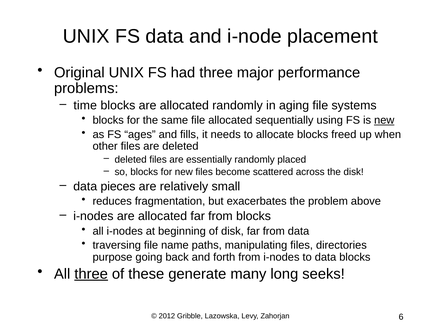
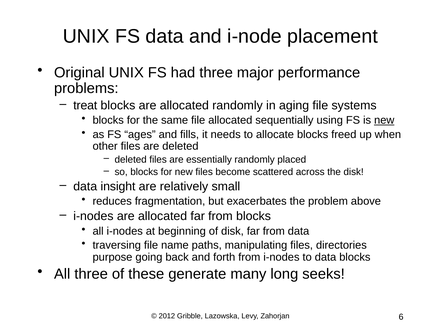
time: time -> treat (85, 105)
pieces: pieces -> insight (118, 186)
three underline: present -> none (91, 274)
